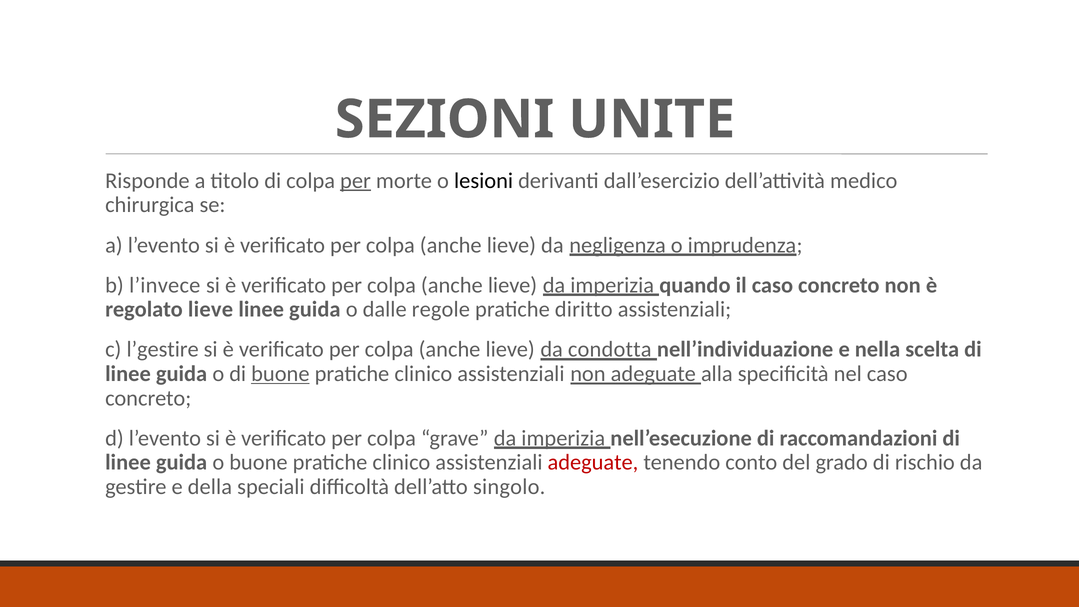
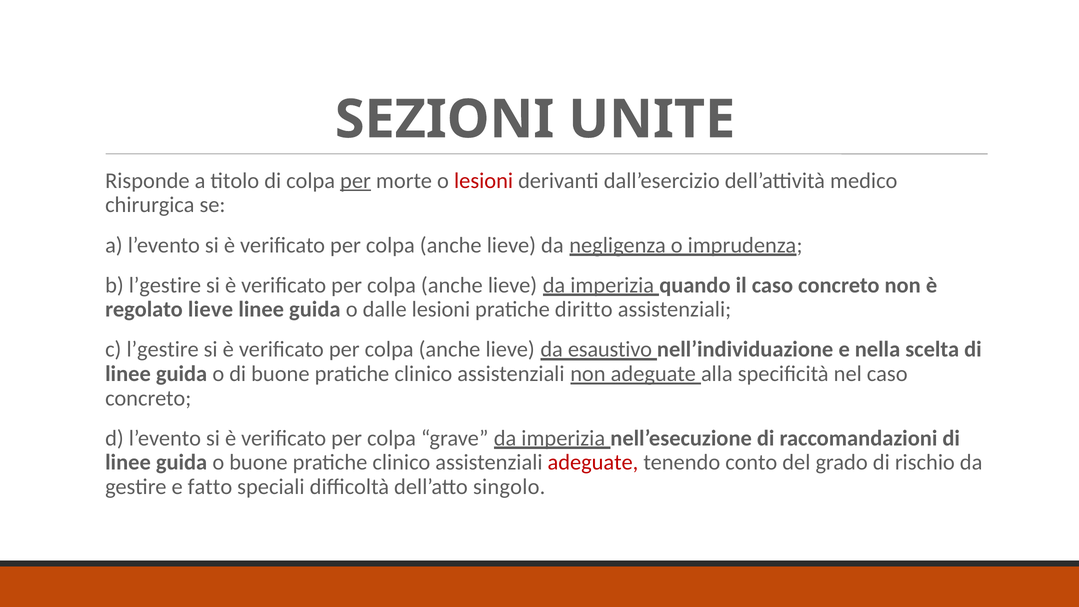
lesioni colour: black -> red (484, 181)
b l’invece: l’invece -> l’gestire (165, 285)
dalle regole: regole -> lesioni (441, 309)
condotta: condotta -> esaustivo (610, 350)
buone underline: present -> none (280, 374)
della: della -> fatto (210, 487)
